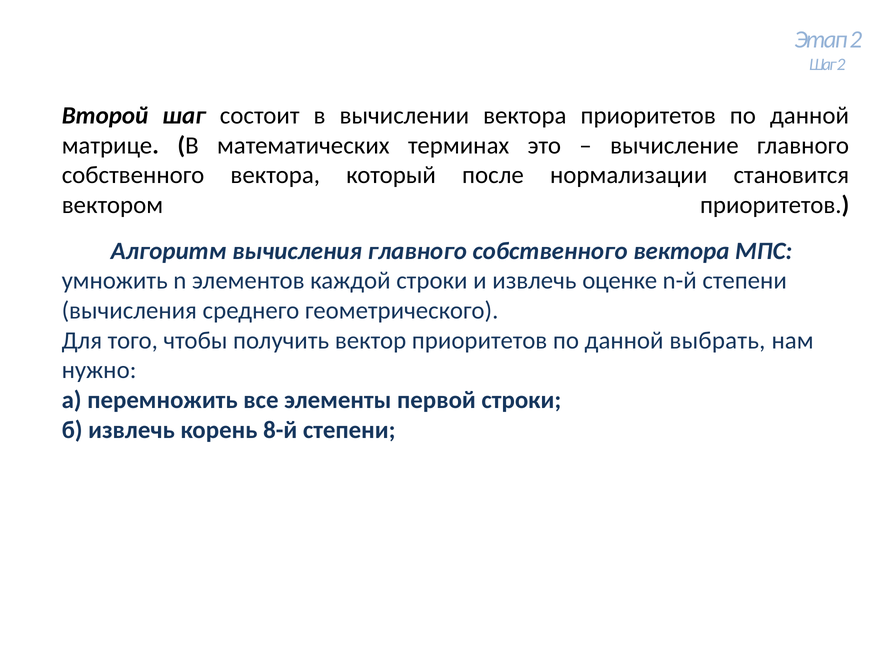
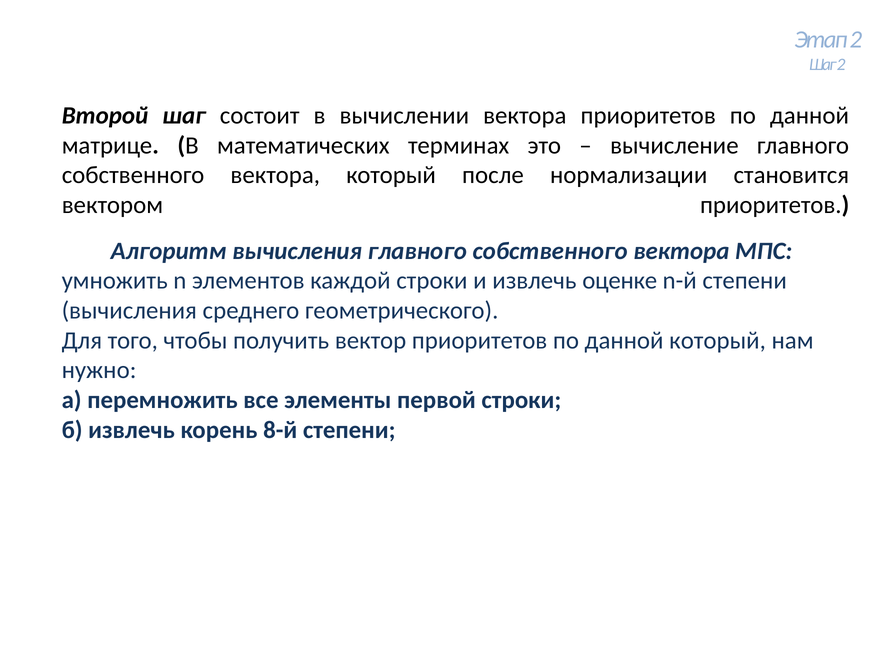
данной выбрать: выбрать -> который (718, 341)
